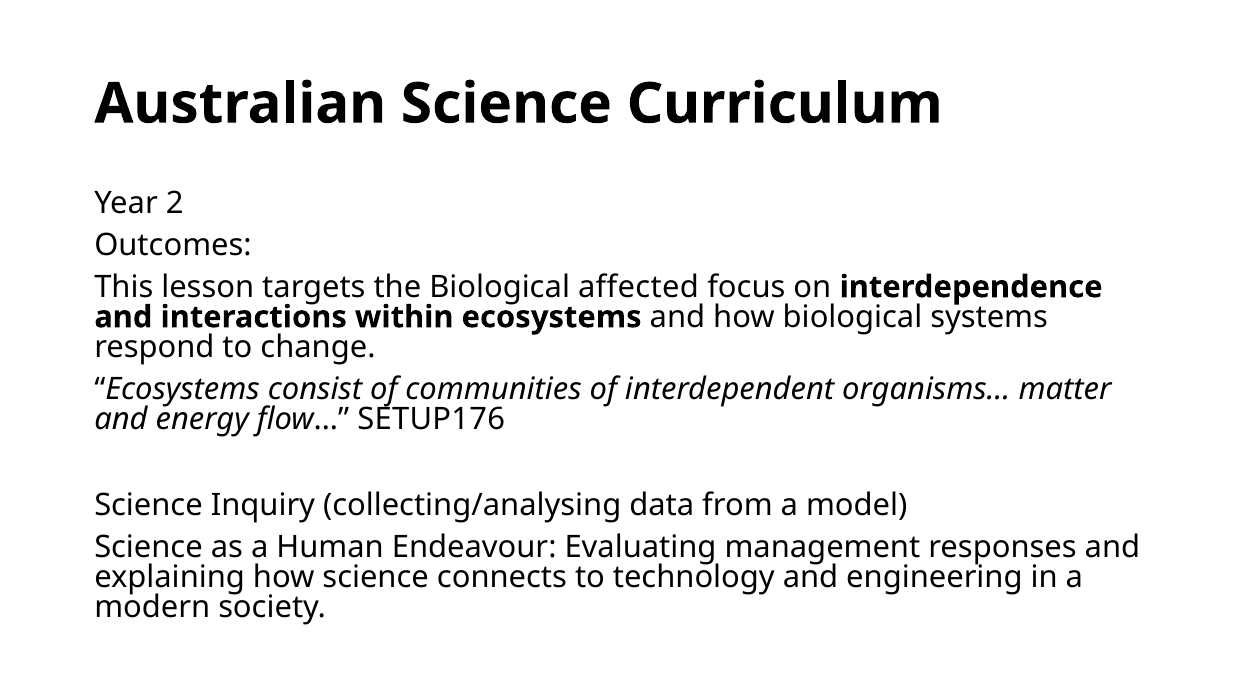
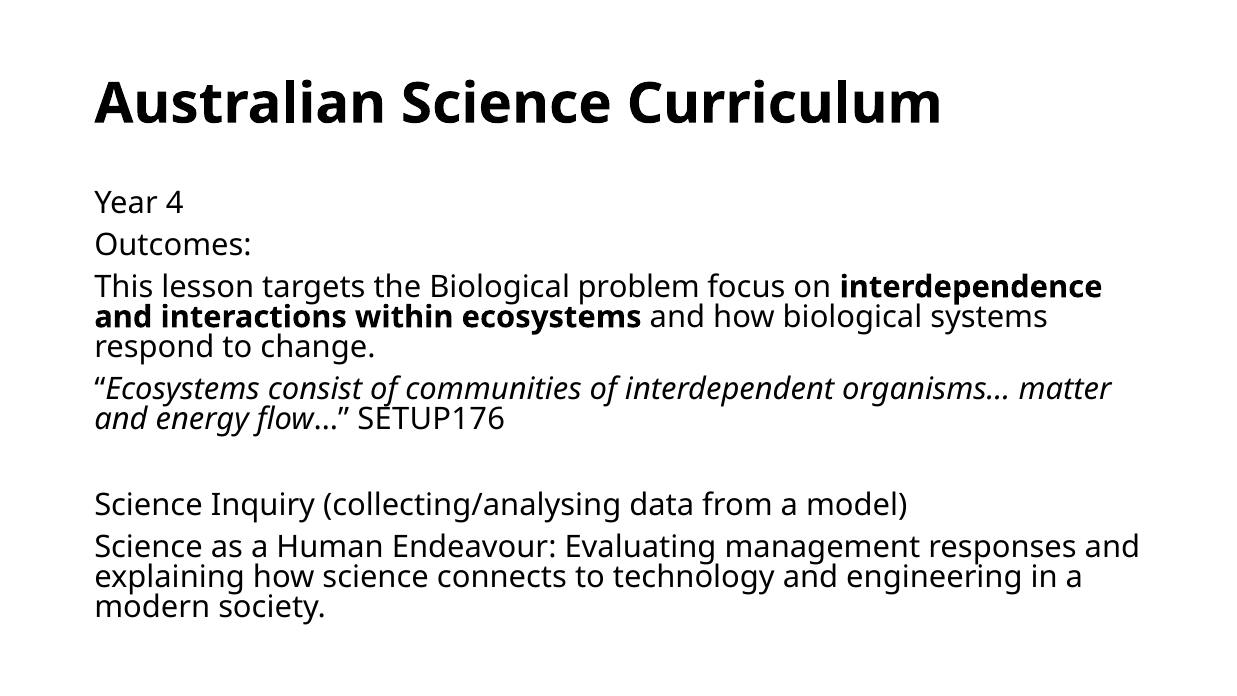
2: 2 -> 4 (175, 204)
affected: affected -> problem (639, 287)
